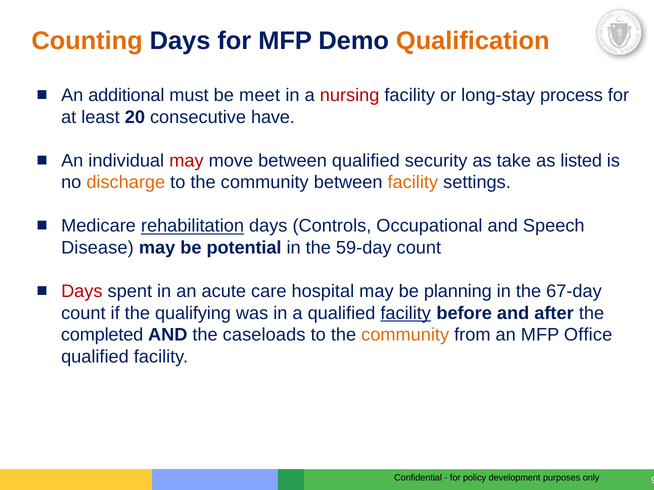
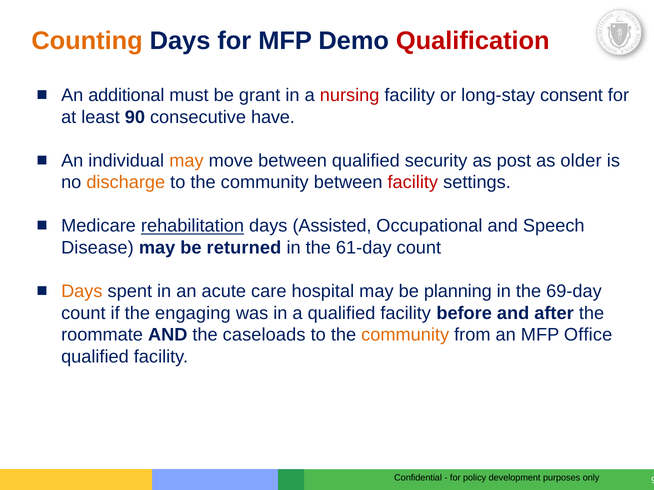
Qualification colour: orange -> red (473, 41)
meet: meet -> grant (260, 95)
process: process -> consent (571, 95)
20: 20 -> 90 (135, 117)
may colour: red -> orange (186, 161)
take: take -> post (514, 161)
listed: listed -> older (581, 161)
facility colour: orange -> red (413, 183)
Controls: Controls -> Assisted (332, 226)
potential: potential -> returned (244, 248)
59-day: 59-day -> 61-day (364, 248)
Days colour: red -> orange (82, 292)
67-day: 67-day -> 69-day (574, 292)
qualifying: qualifying -> engaging (193, 313)
facility underline: present -> none (406, 313)
completed: completed -> roommate (102, 335)
